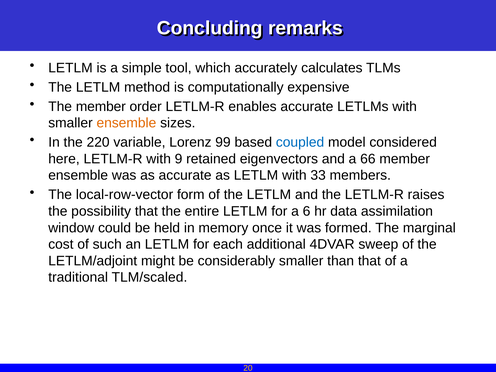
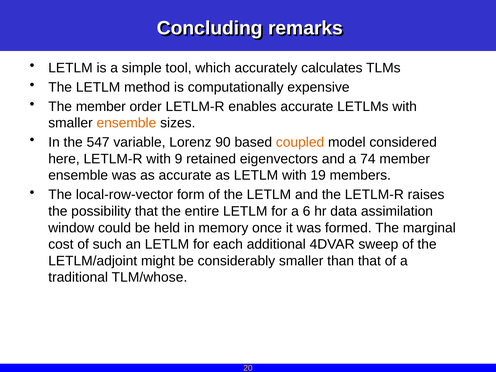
220: 220 -> 547 (98, 142)
99: 99 -> 90 (223, 142)
coupled colour: blue -> orange (300, 142)
66: 66 -> 74 (368, 159)
33: 33 -> 19 (318, 175)
TLM/scaled: TLM/scaled -> TLM/whose (149, 277)
